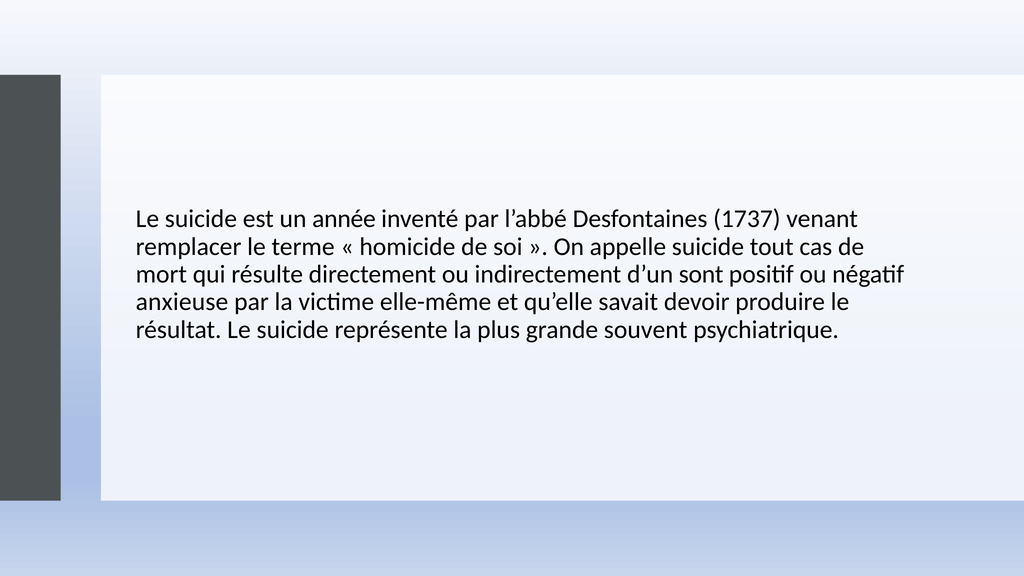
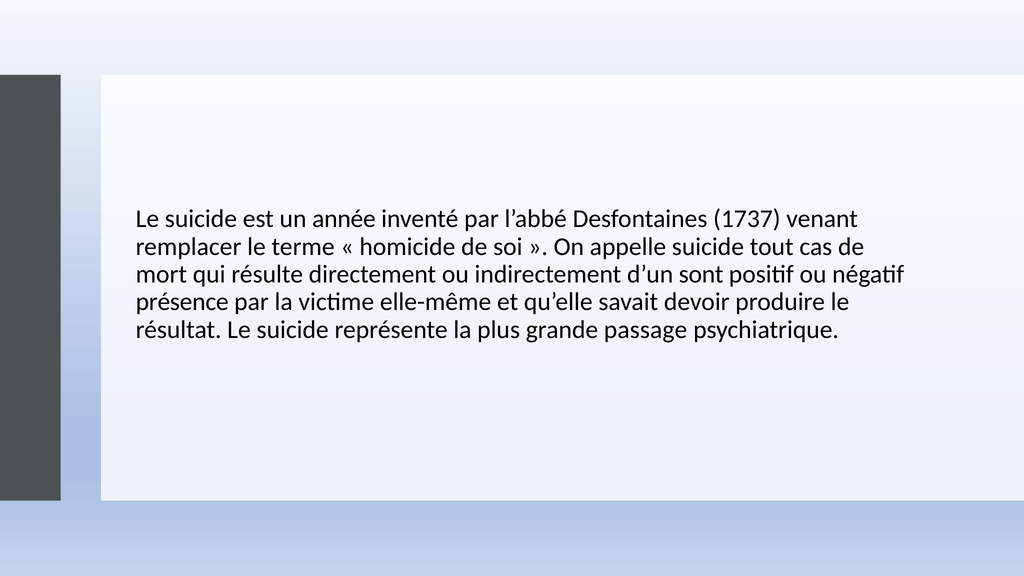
anxieuse: anxieuse -> présence (182, 302)
souvent: souvent -> passage (646, 330)
